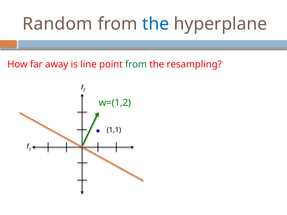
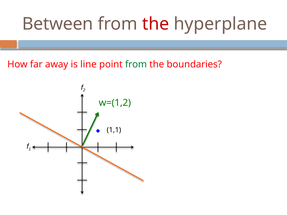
Random: Random -> Between (58, 24)
the colour: blue -> red (156, 24)
resampling: resampling -> boundaries (194, 64)
